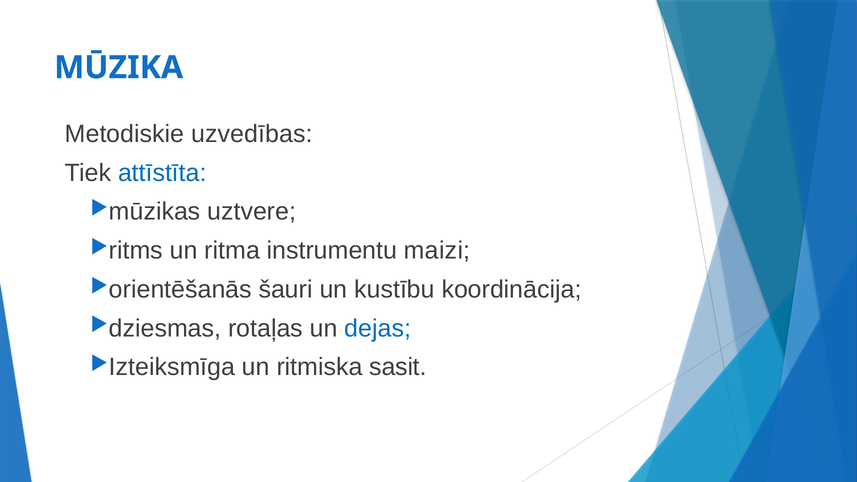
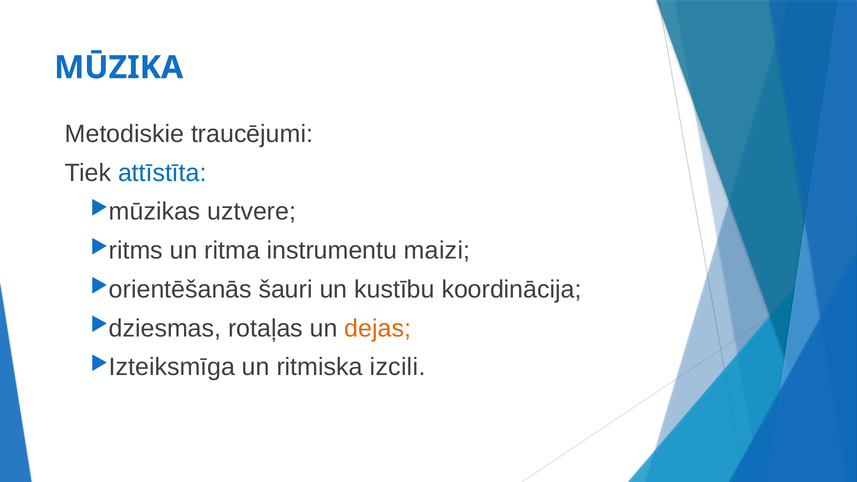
uzvedības: uzvedības -> traucējumi (252, 134)
dejas colour: blue -> orange (378, 328)
sasit: sasit -> izcili (398, 367)
